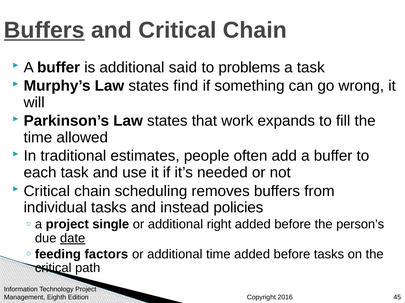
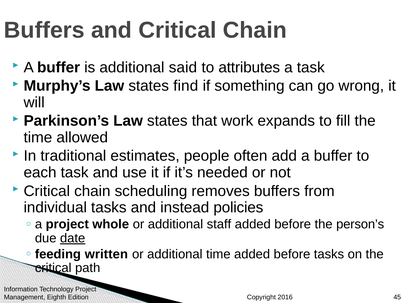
Buffers underline: present -> none (44, 30)
problems: problems -> attributes (249, 68)
single: single -> whole (111, 225)
right: right -> staff (219, 225)
factors: factors -> written (106, 255)
